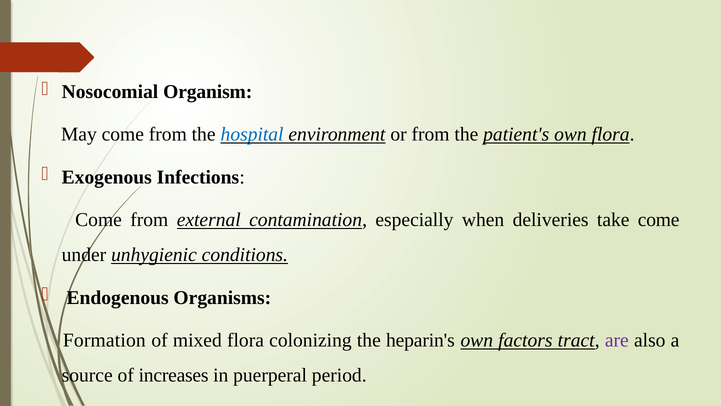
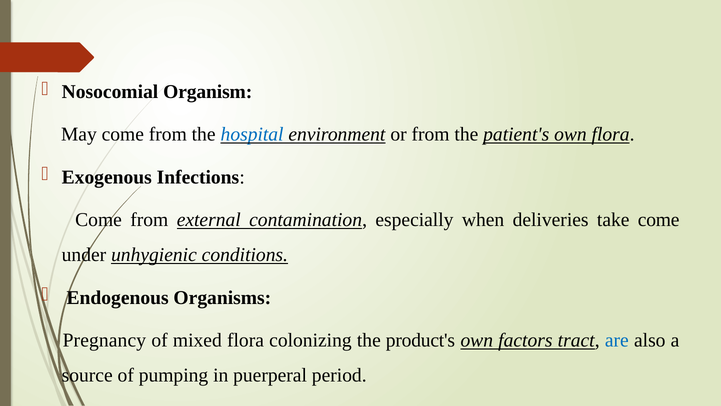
Formation: Formation -> Pregnancy (104, 340)
heparin's: heparin's -> product's (420, 340)
are colour: purple -> blue (617, 340)
increases: increases -> pumping (173, 375)
